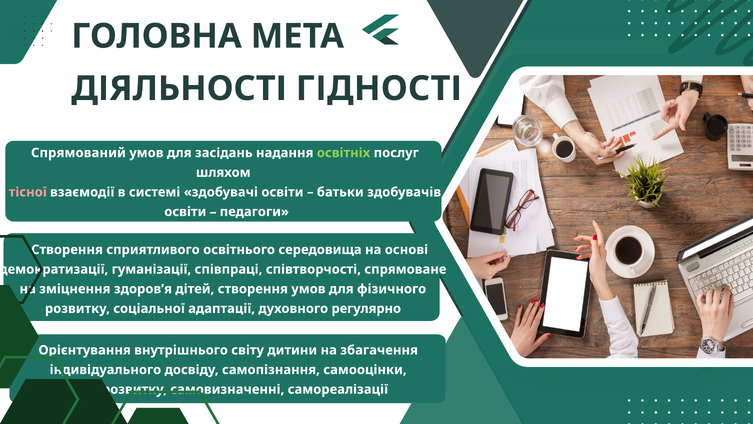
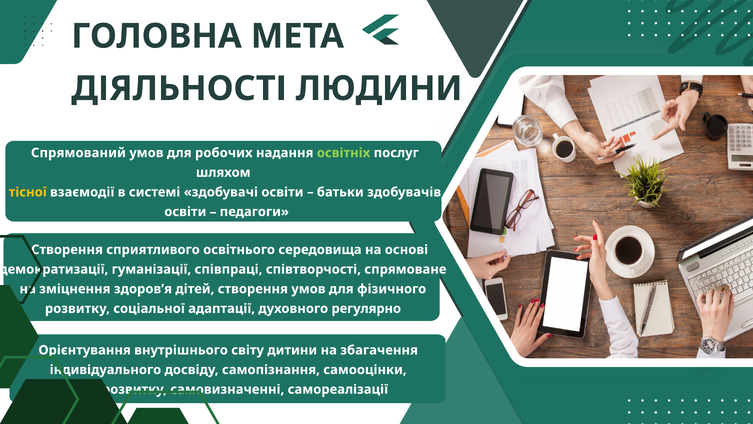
ГІДНОСТІ: ГІДНОСТІ -> ЛЮДИНИ (379, 89)
засідань: засідань -> робочих (224, 153)
тісної colour: pink -> yellow (28, 192)
